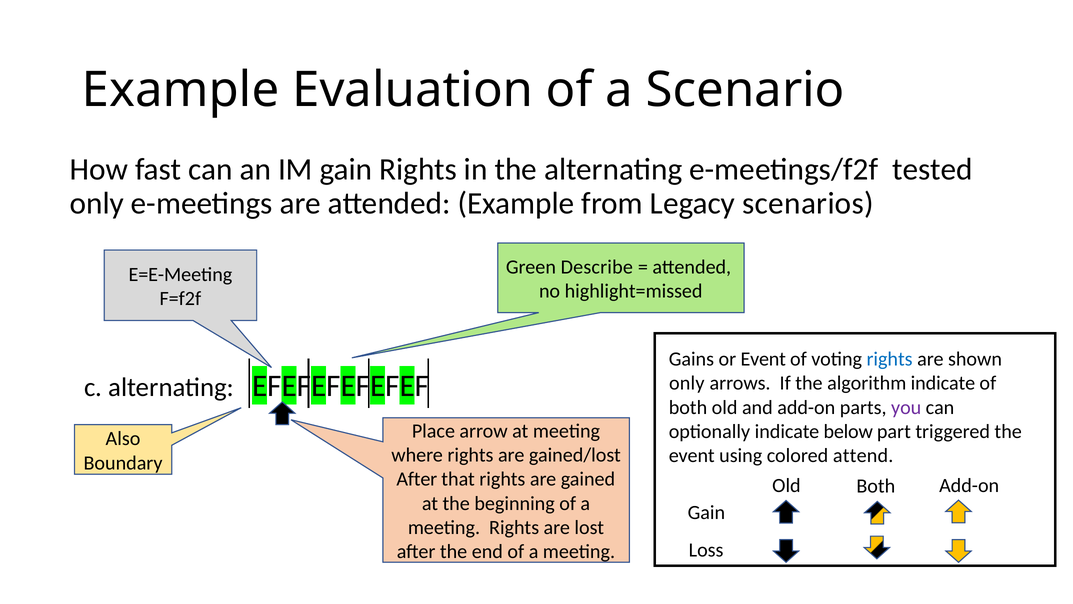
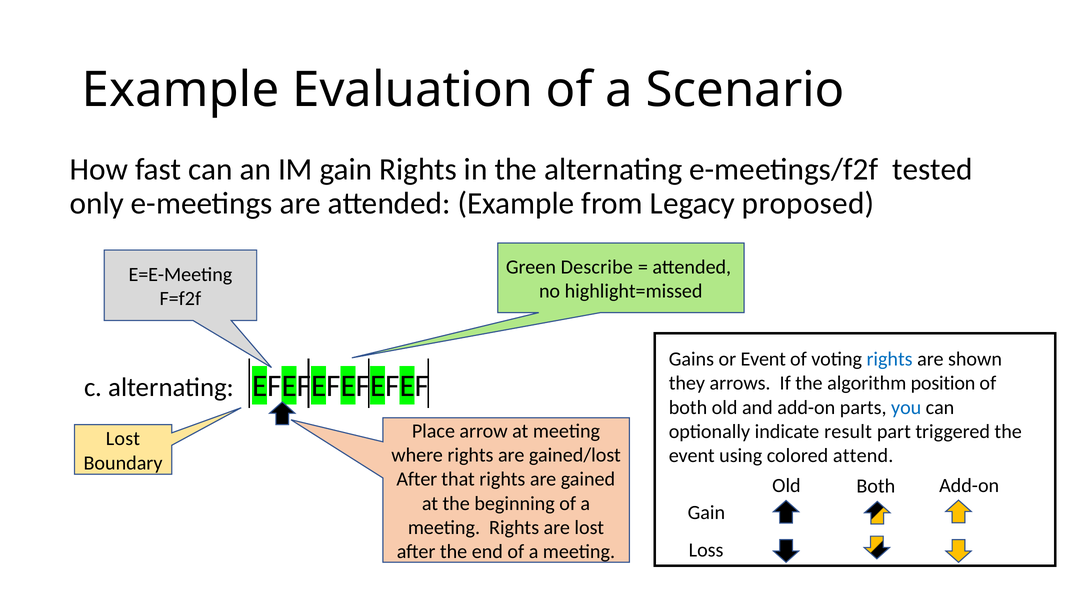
scenarios: scenarios -> proposed (808, 203)
only: only -> they (687, 383)
algorithm indicate: indicate -> position (943, 383)
you colour: purple -> blue (906, 407)
below: below -> result (848, 431)
Also: Also -> Lost (123, 438)
